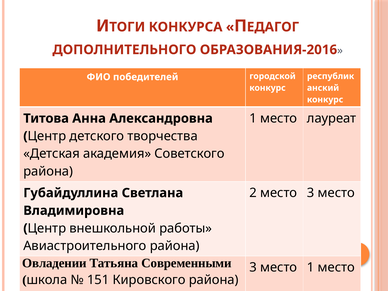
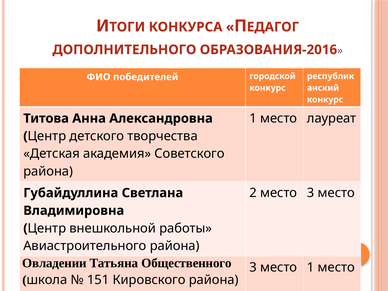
Современными: Современными -> Общественного (187, 263)
